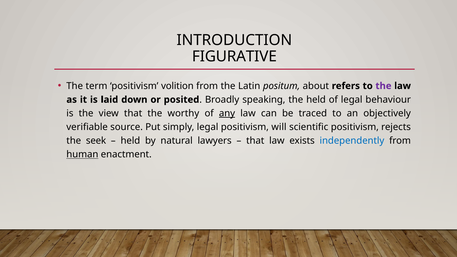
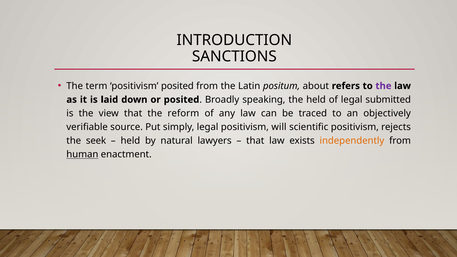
FIGURATIVE: FIGURATIVE -> SANCTIONS (234, 56)
positivism volition: volition -> posited (177, 86)
behaviour: behaviour -> submitted (388, 100)
worthy: worthy -> reform (183, 113)
any underline: present -> none (227, 113)
independently colour: blue -> orange (352, 141)
